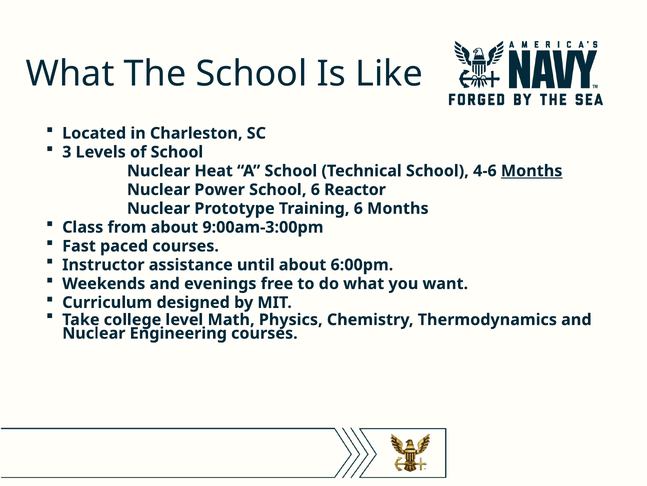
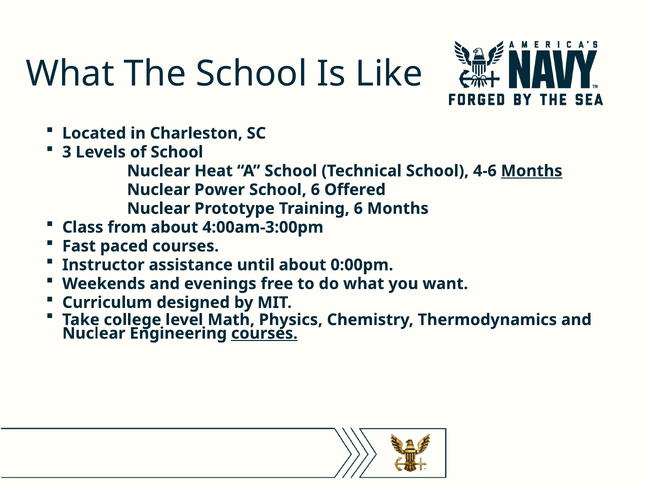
Reactor: Reactor -> Offered (355, 189)
9:00am-3:00pm: 9:00am-3:00pm -> 4:00am-3:00pm (263, 227)
6:00pm: 6:00pm -> 0:00pm (362, 265)
courses underline: none -> present (264, 333)
